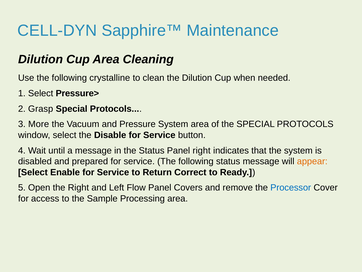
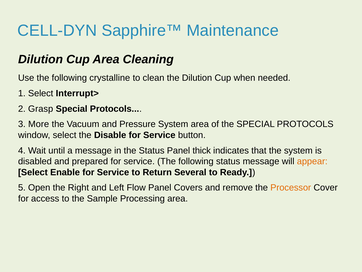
Pressure>: Pressure> -> Interrupt> (77, 93)
Panel right: right -> thick (202, 150)
Correct: Correct -> Several (190, 172)
Processor colour: blue -> orange (291, 187)
